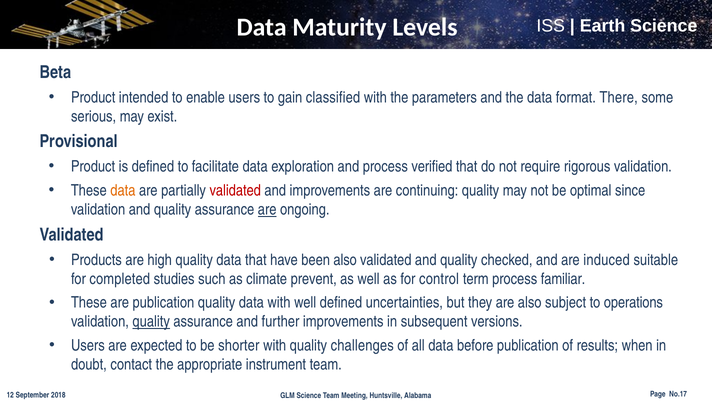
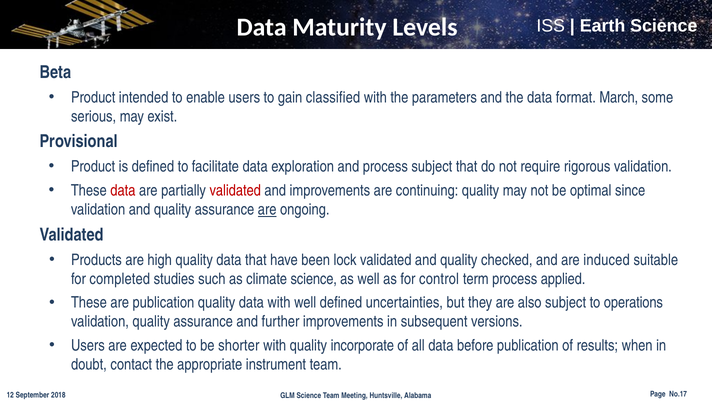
There: There -> March (619, 97)
process verified: verified -> subject (432, 166)
data colour: orange -> red (123, 190)
been also: also -> lock (345, 259)
climate prevent: prevent -> science (314, 278)
familiar: familiar -> applied (563, 278)
quality underline: present -> none (151, 321)
challenges: challenges -> incorporate (362, 345)
